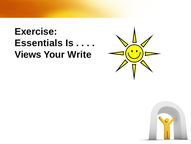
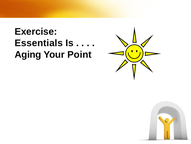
Views: Views -> Aging (28, 54)
Write: Write -> Point (79, 54)
